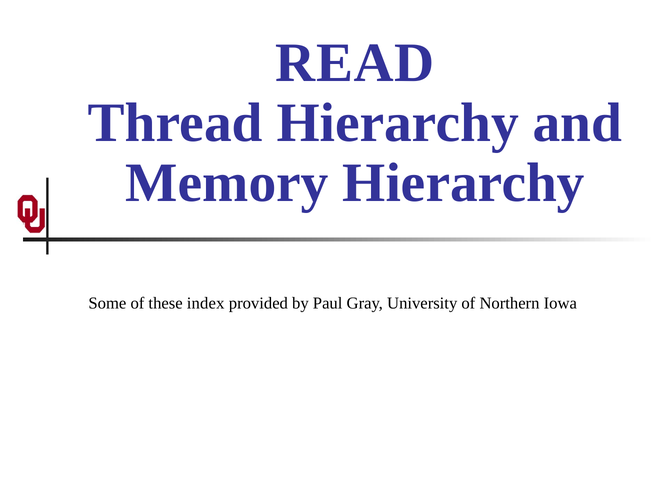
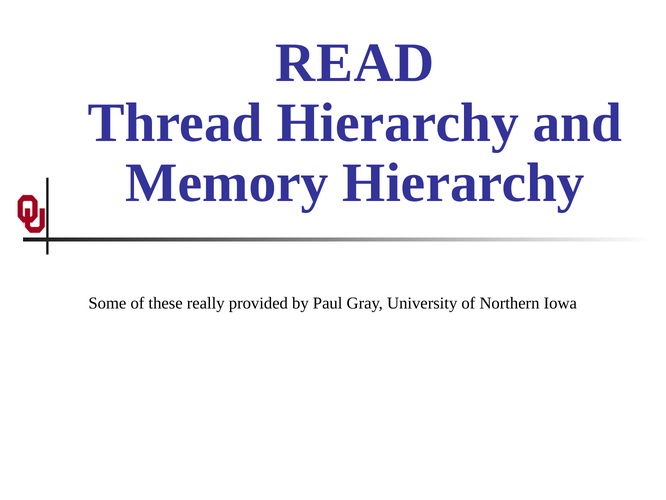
index: index -> really (206, 303)
